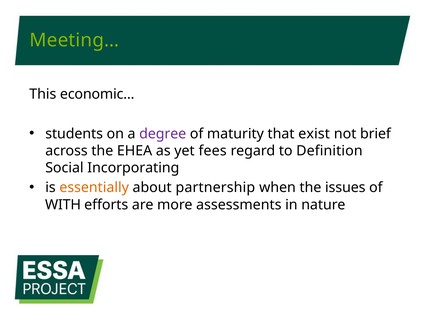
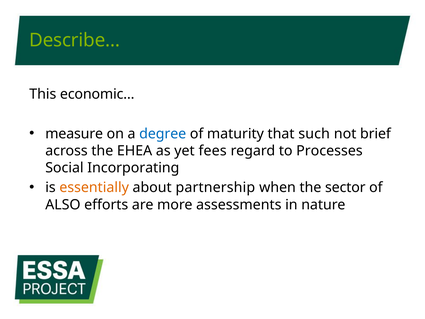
Meeting…: Meeting… -> Describe… (75, 40)
students: students -> measure (74, 134)
degree colour: purple -> blue (163, 134)
exist: exist -> such (314, 134)
Definition: Definition -> Processes (329, 151)
issues: issues -> sector (345, 187)
WITH: WITH -> ALSO (63, 204)
